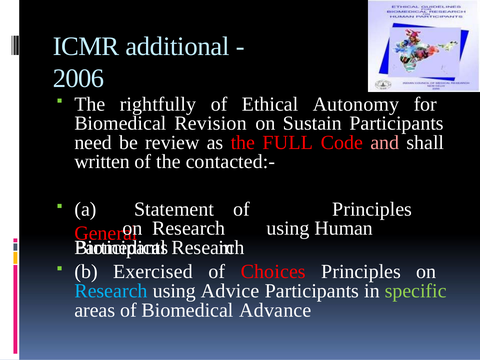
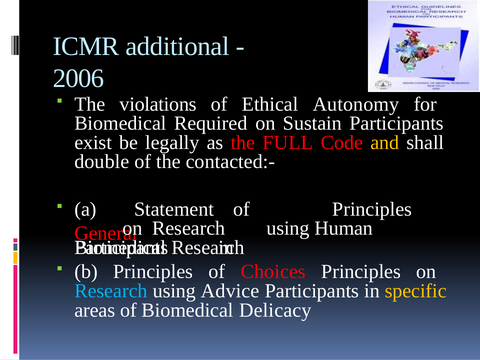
rightfully: rightfully -> violations (158, 104)
Revision: Revision -> Required (211, 123)
need: need -> exist (93, 142)
review: review -> legally (172, 142)
and colour: pink -> yellow (385, 142)
written: written -> double (102, 162)
b Exercised: Exercised -> Principles (153, 272)
specific colour: light green -> yellow (416, 291)
Advance: Advance -> Delicacy (275, 310)
